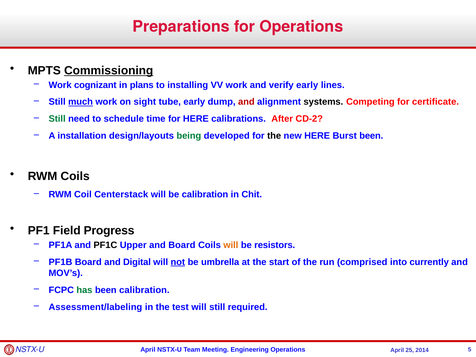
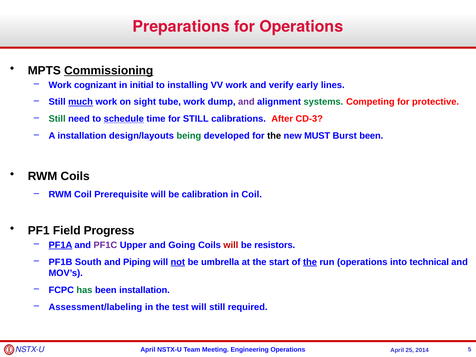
plans: plans -> initial (142, 85)
tube early: early -> work (194, 102)
and colour: red -> purple (246, 102)
systems colour: black -> green (323, 102)
certificate: certificate -> protective (436, 102)
schedule underline: none -> present (124, 119)
for HERE: HERE -> STILL (196, 119)
CD-2: CD-2 -> CD-3 (309, 119)
new HERE: HERE -> MUST (317, 136)
Centerstack: Centerstack -> Prerequisite (121, 194)
in Chit: Chit -> Coil (252, 194)
PF1A underline: none -> present (60, 245)
PF1C colour: black -> purple (105, 245)
and Board: Board -> Going (182, 245)
will colour: orange -> red (231, 245)
PF1B Board: Board -> South (88, 262)
Digital: Digital -> Piping (137, 262)
the underline: none -> present (310, 262)
run comprised: comprised -> operations (362, 262)
currently: currently -> technical (429, 262)
been calibration: calibration -> installation (144, 290)
